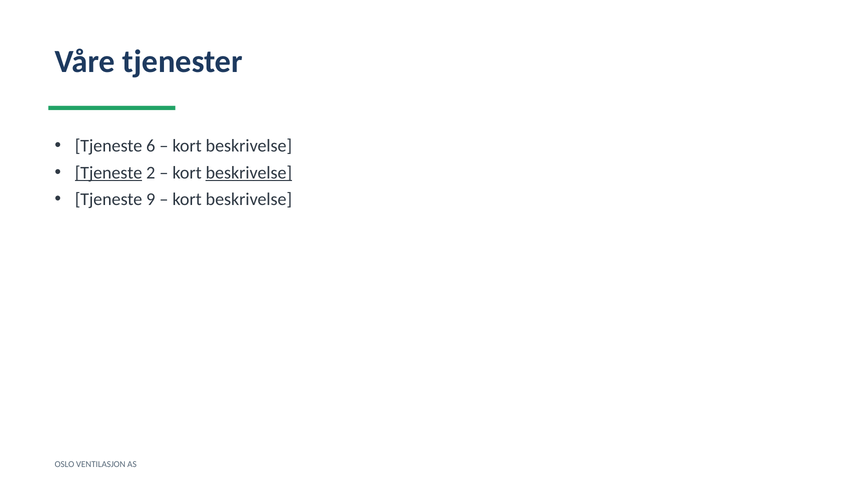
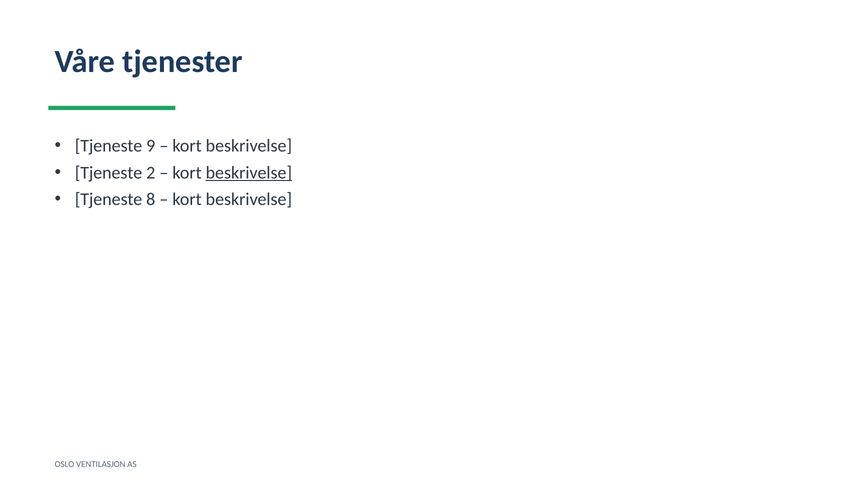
6: 6 -> 9 (151, 146)
Tjeneste underline: present -> none (109, 173)
9: 9 -> 8 (151, 199)
